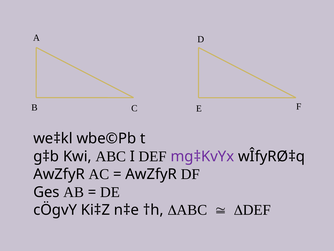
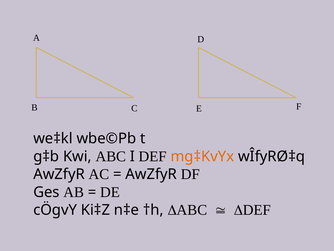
mg‡KvYx colour: purple -> orange (202, 156)
